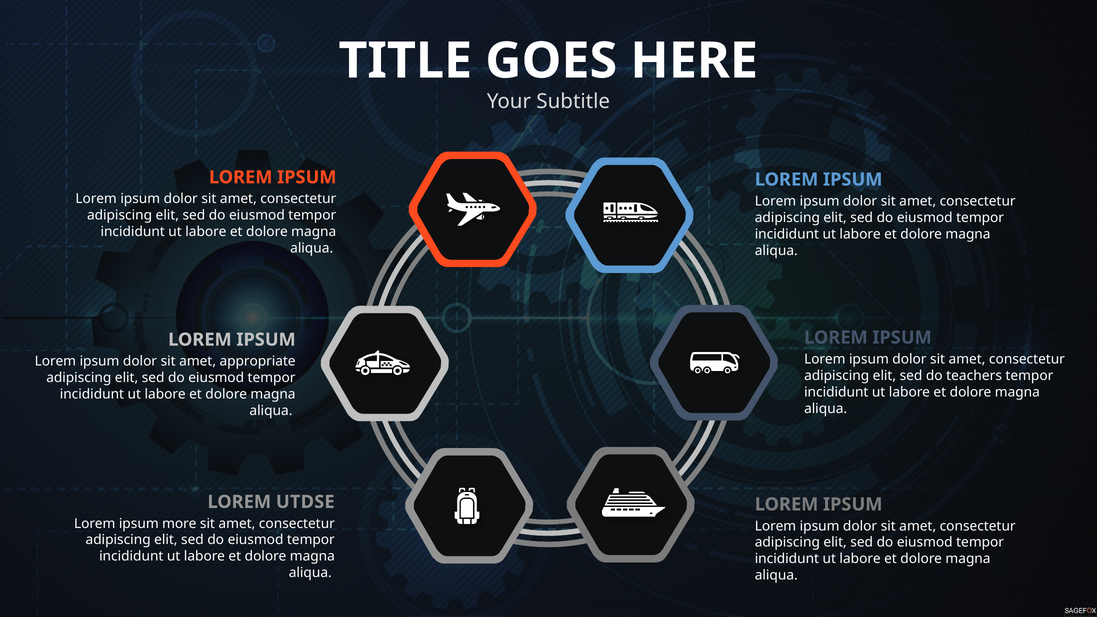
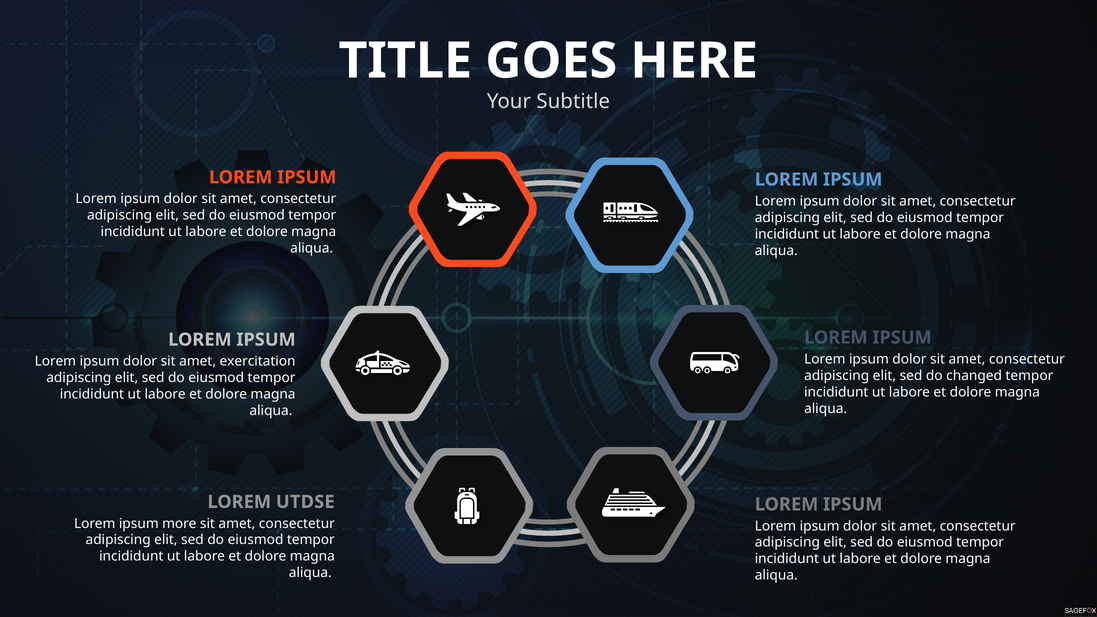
appropriate: appropriate -> exercitation (258, 361)
teachers: teachers -> changed (974, 376)
